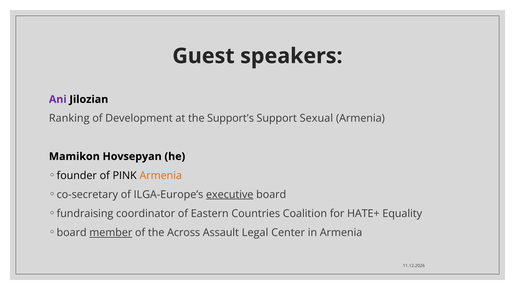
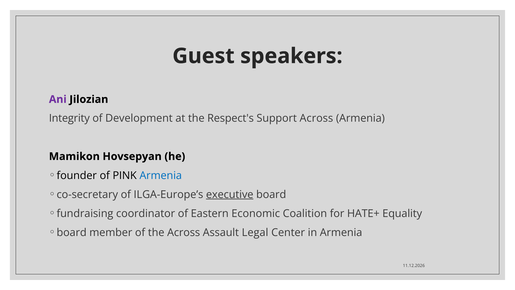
Ranking: Ranking -> Integrity (69, 118)
Support's: Support's -> Respect's (231, 118)
Support Sexual: Sexual -> Across (316, 118)
Armenia colour: orange -> blue (161, 175)
Countries: Countries -> Economic (256, 213)
member underline: present -> none (111, 232)
